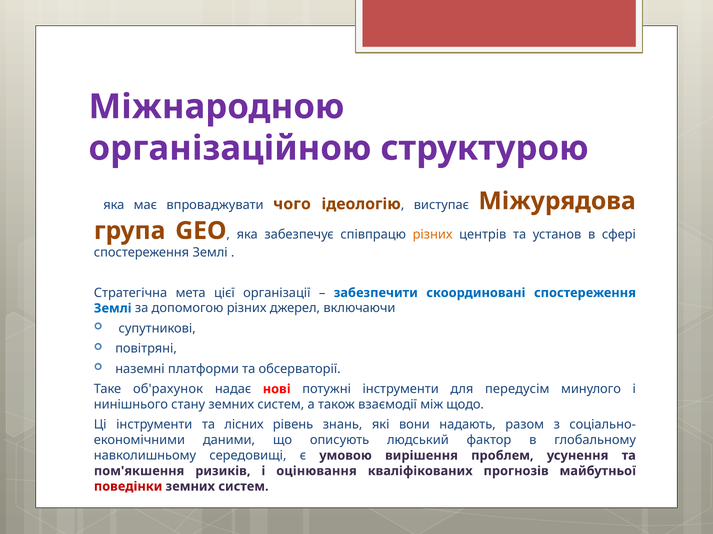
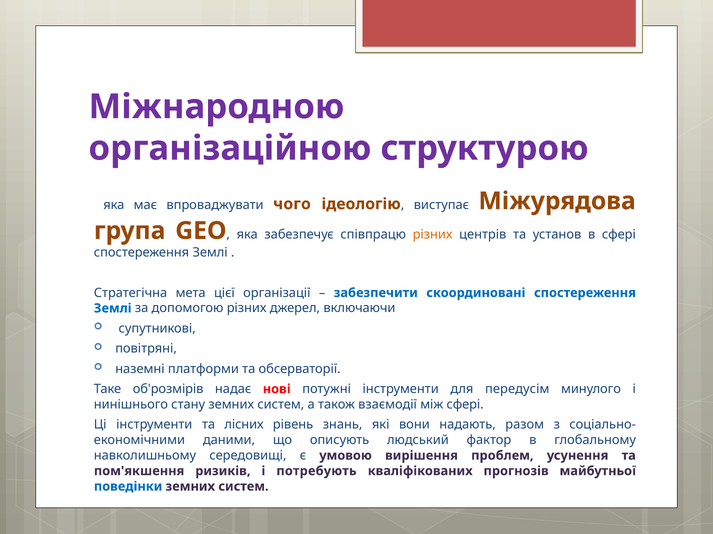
об'рахунок: об'рахунок -> об'розмірів (168, 390)
між щодо: щодо -> сфері (465, 405)
оцінювання: оцінювання -> потребують (316, 472)
поведінки colour: red -> blue (128, 487)
